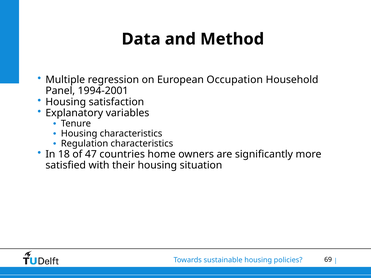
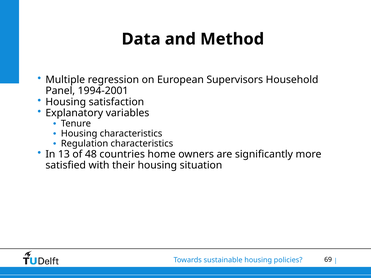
Occupation: Occupation -> Supervisors (235, 80)
18: 18 -> 13 (64, 154)
47: 47 -> 48 (91, 154)
